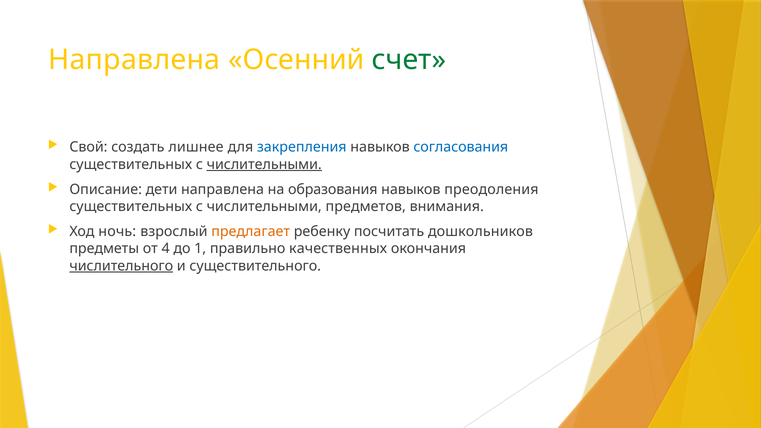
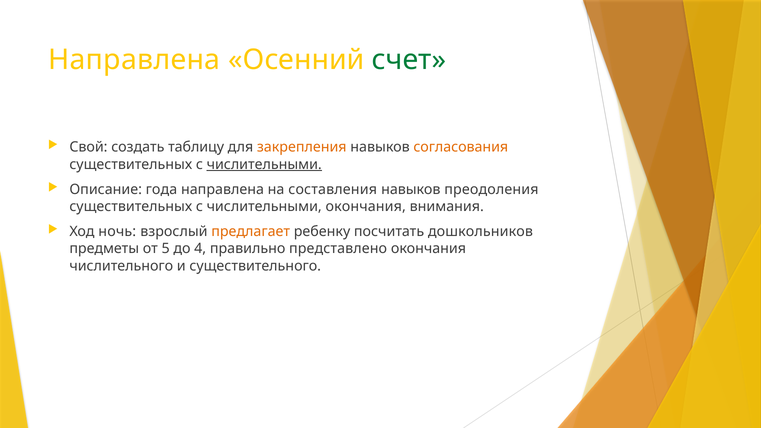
лишнее: лишнее -> таблицу (196, 147)
закрепления colour: blue -> orange (302, 147)
согласования colour: blue -> orange (461, 147)
дети: дети -> года (161, 189)
образования: образования -> составления (333, 189)
числительными предметов: предметов -> окончания (366, 207)
4: 4 -> 5 (166, 249)
1: 1 -> 4 (200, 249)
качественных: качественных -> представлено (338, 249)
числительного underline: present -> none (121, 266)
